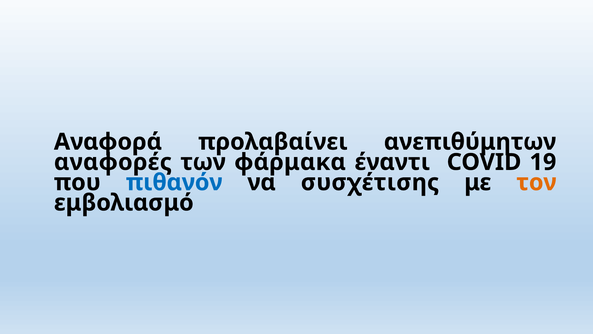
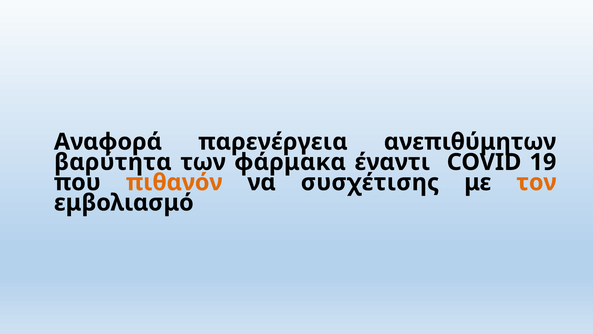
προλαβαίνει: προλαβαίνει -> παρενέργεια (273, 142)
αναφορές: αναφορές -> βαρύτητα (113, 162)
πιθανόν colour: blue -> orange (174, 182)
